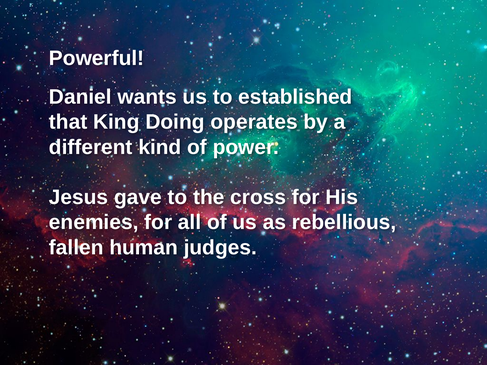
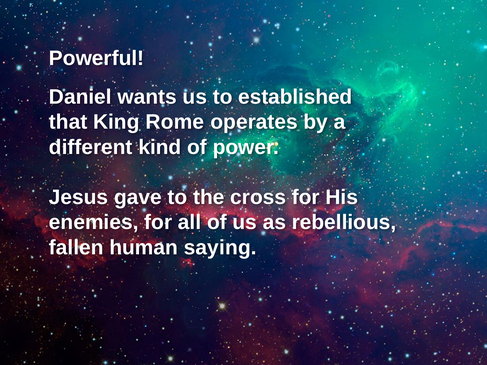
Doing: Doing -> Rome (175, 122)
judges: judges -> saying (220, 248)
